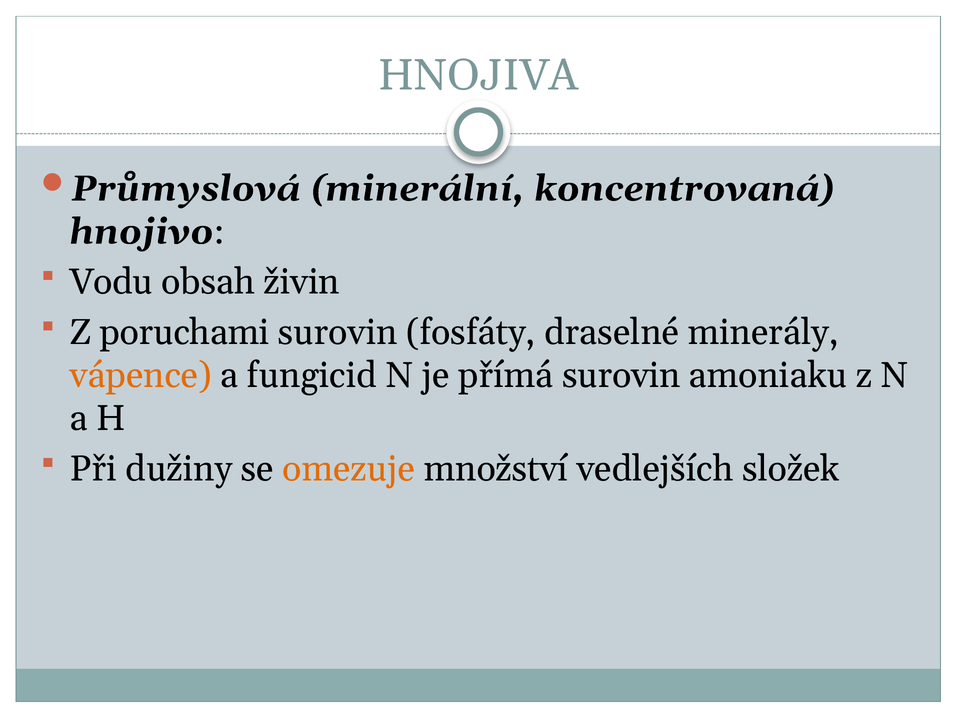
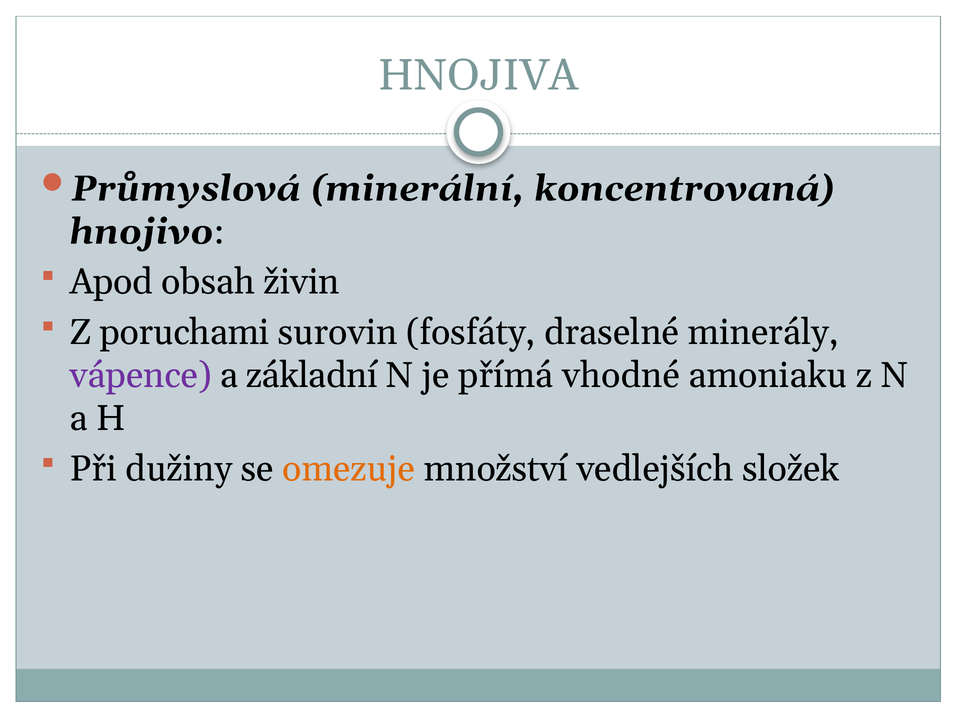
Vodu: Vodu -> Apod (111, 282)
vápence colour: orange -> purple (141, 375)
fungicid: fungicid -> základní (312, 375)
přímá surovin: surovin -> vhodné (621, 375)
